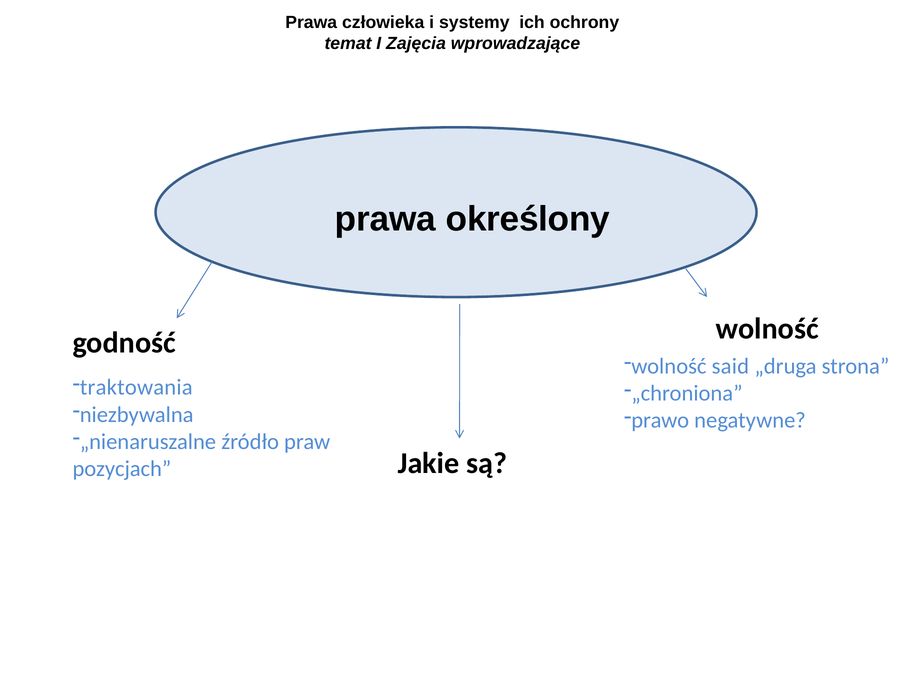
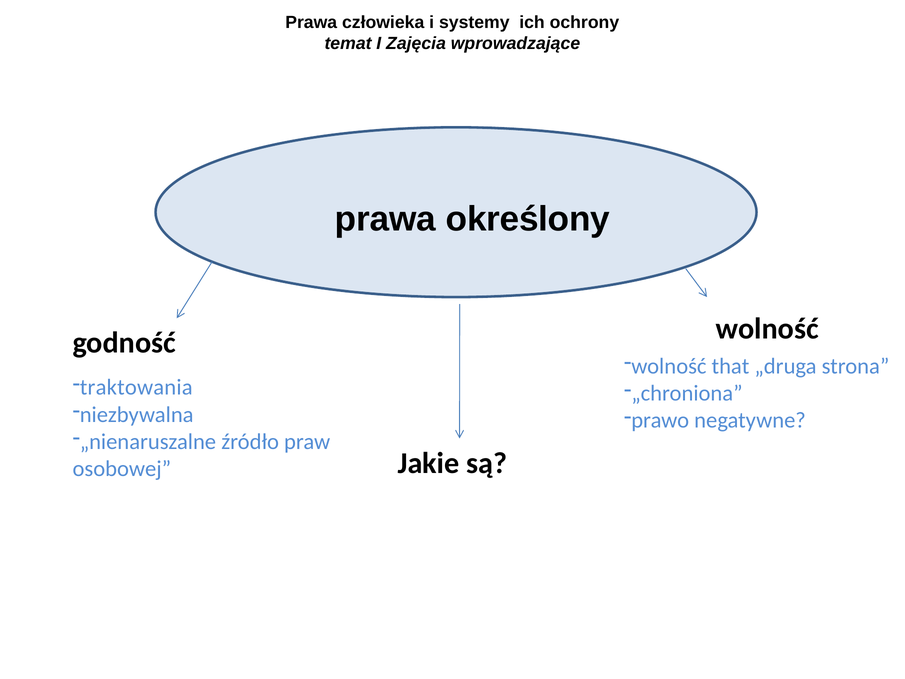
said: said -> that (730, 366)
pozycjach: pozycjach -> osobowej (122, 469)
